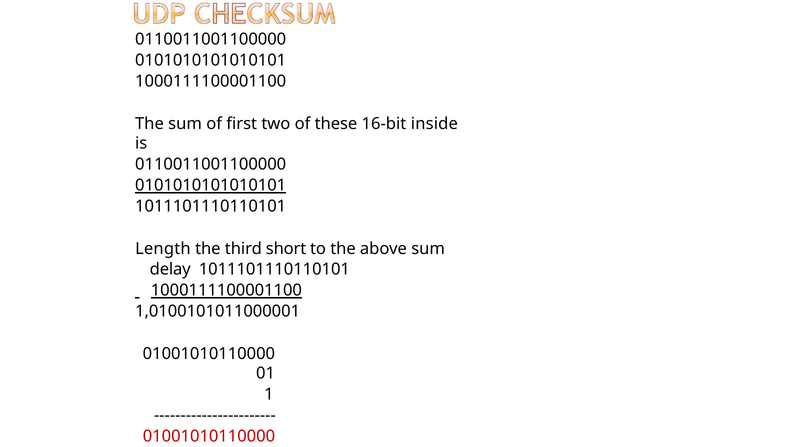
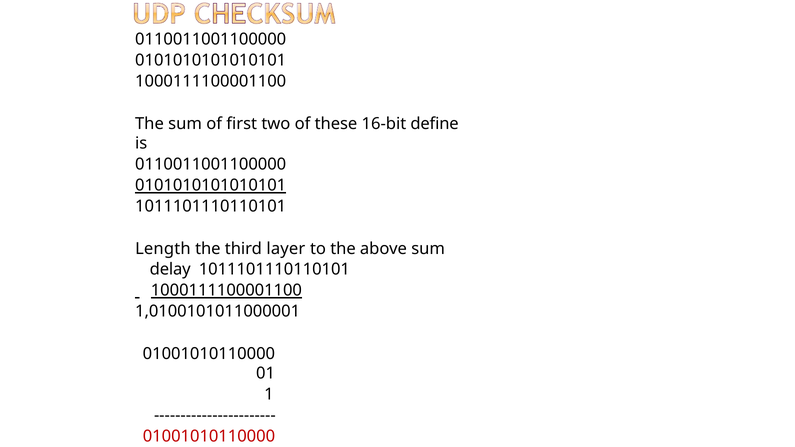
inside: inside -> define (435, 124)
short: short -> layer (286, 249)
